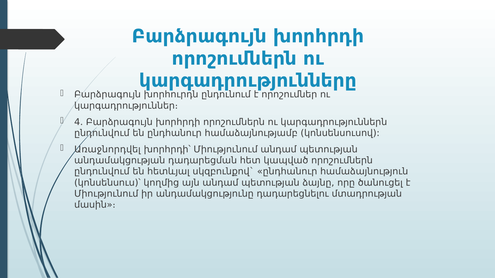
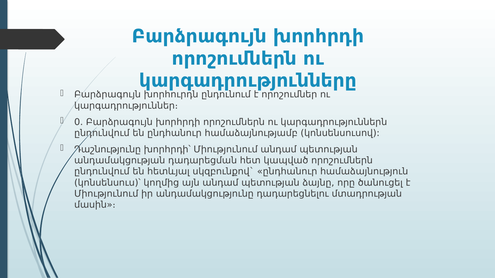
4: 4 -> 0 (79, 122)
Առաջնորդվել: Առաջնորդվել -> Դաշնությունը (108, 150)
